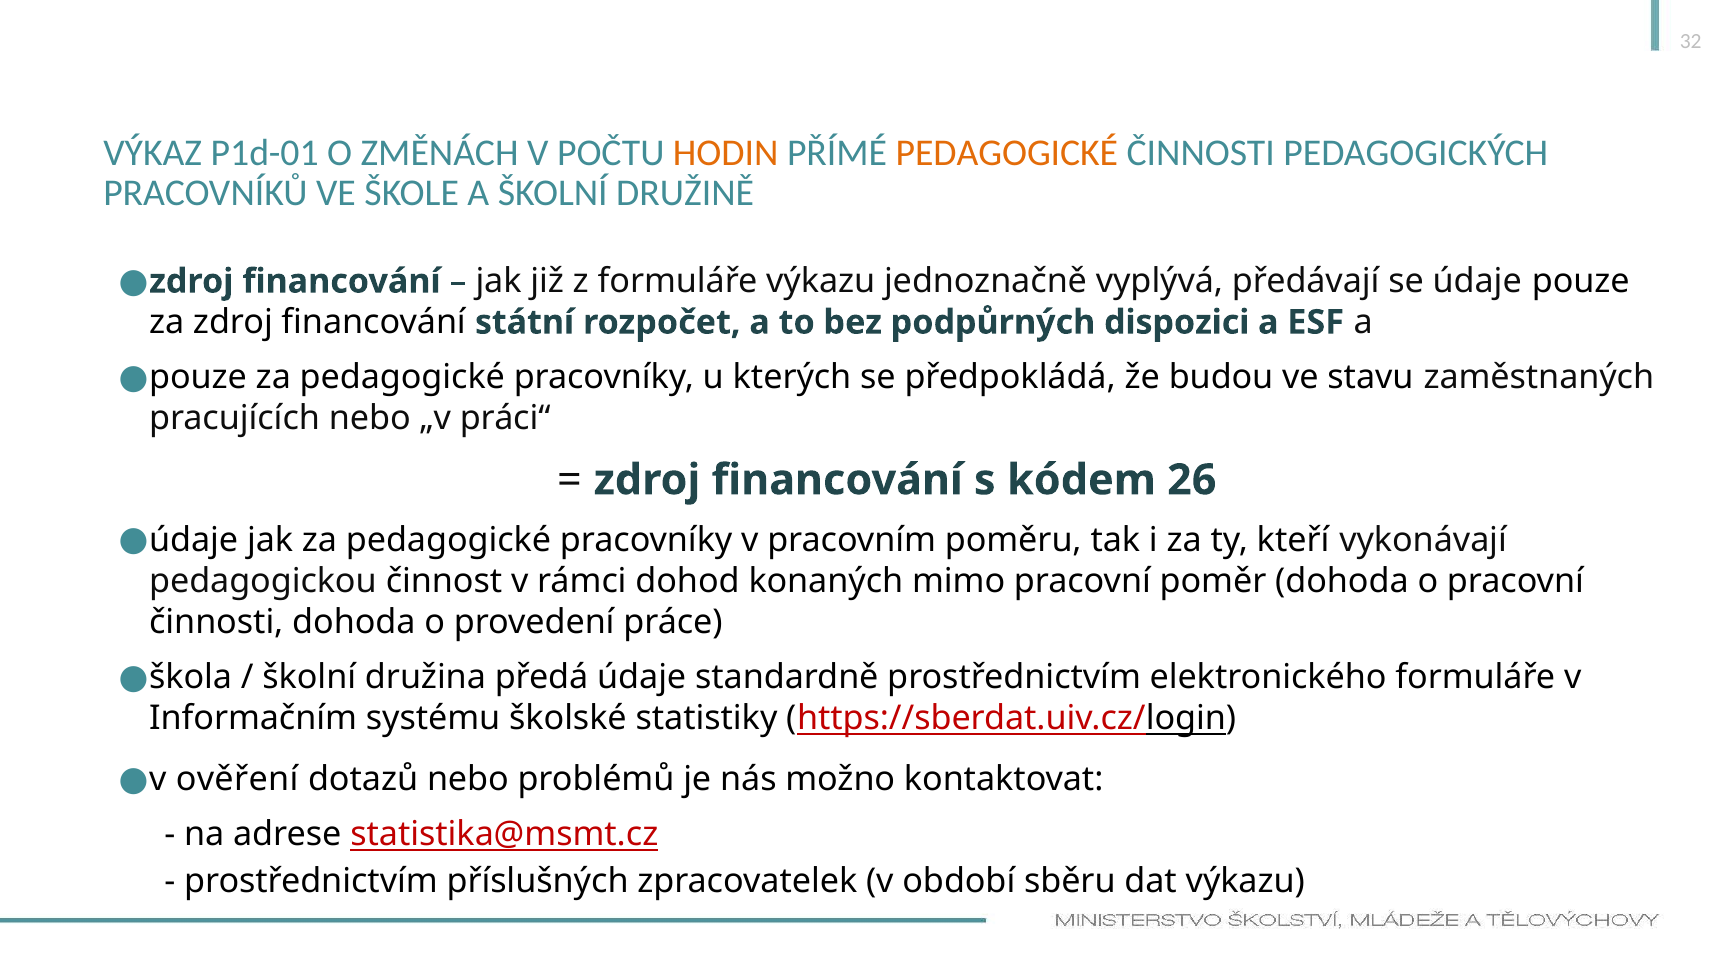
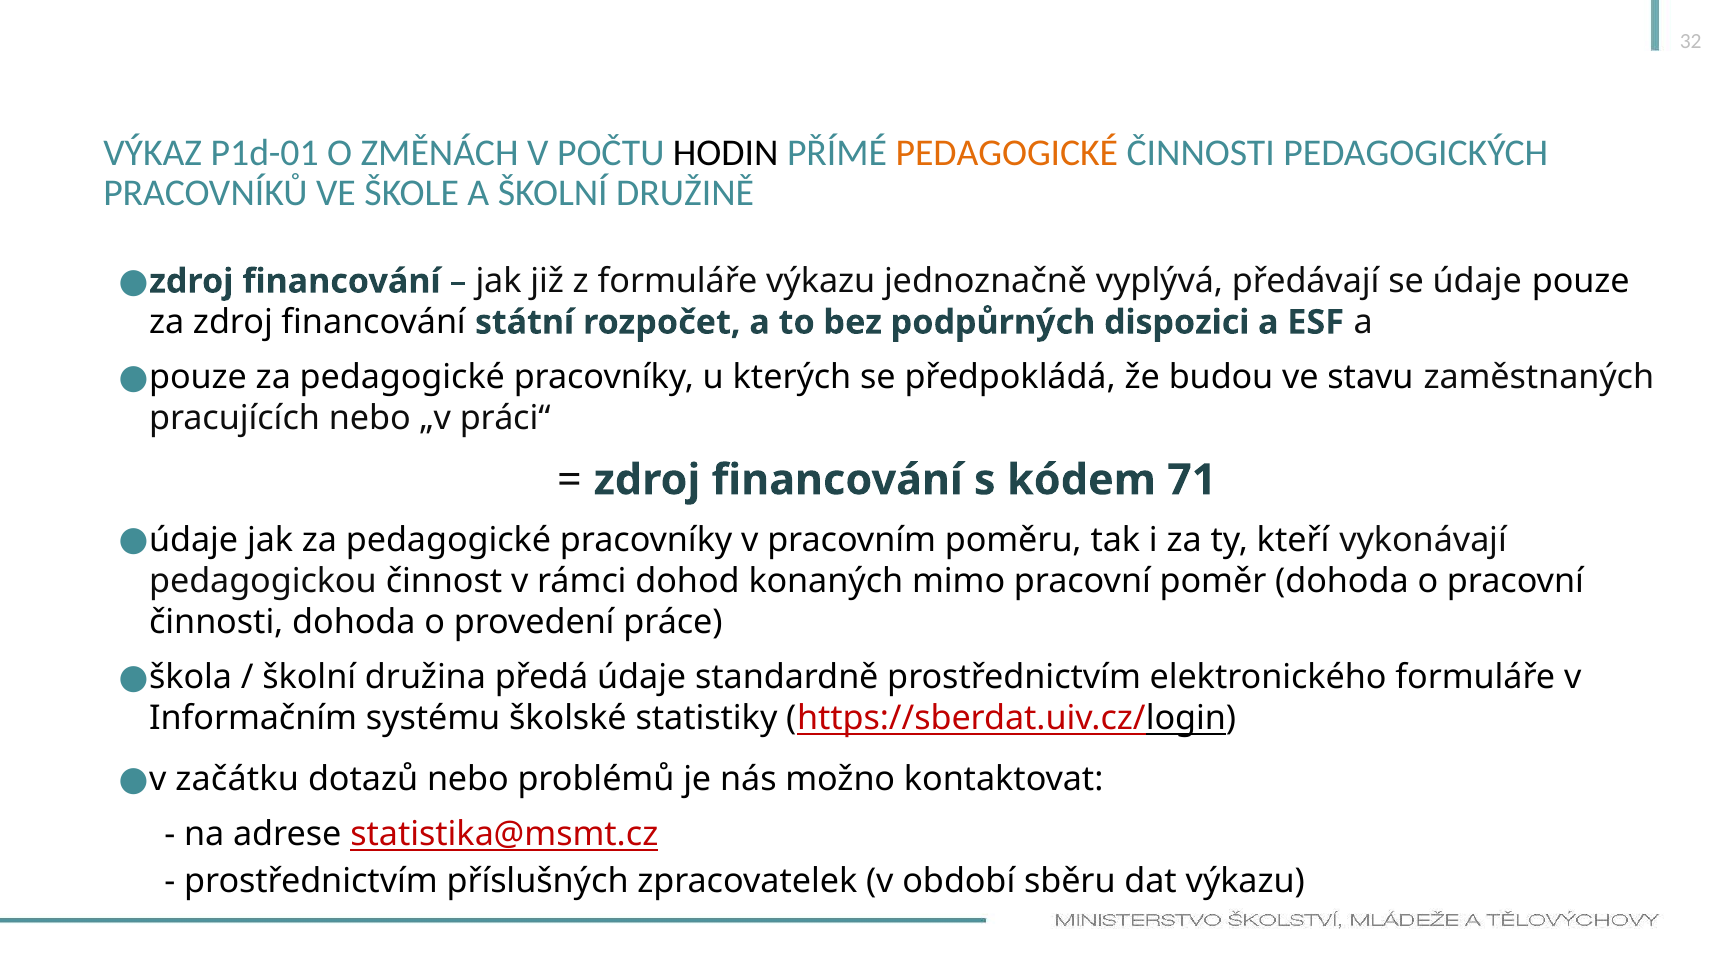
HODIN colour: orange -> black (726, 153)
26: 26 -> 71 (1192, 480)
ověření: ověření -> začátku (237, 779)
